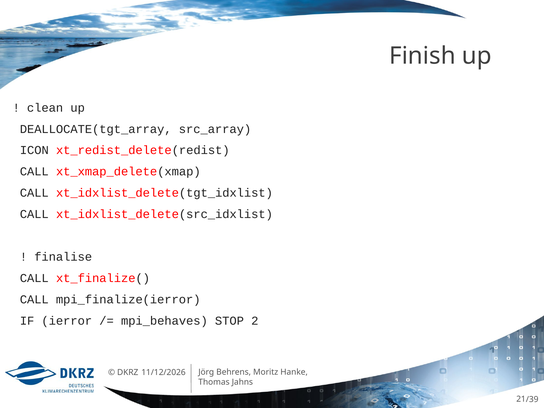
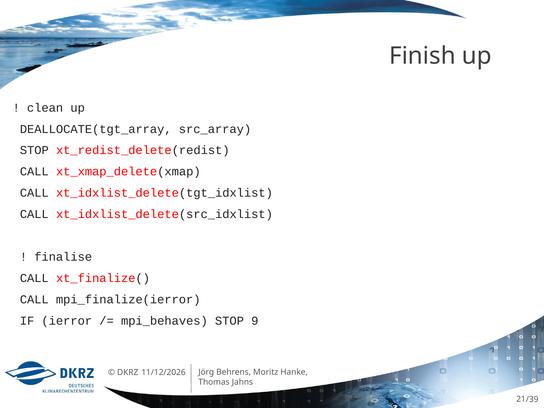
ICON: ICON -> STOP (34, 150)
2: 2 -> 9 (255, 321)
